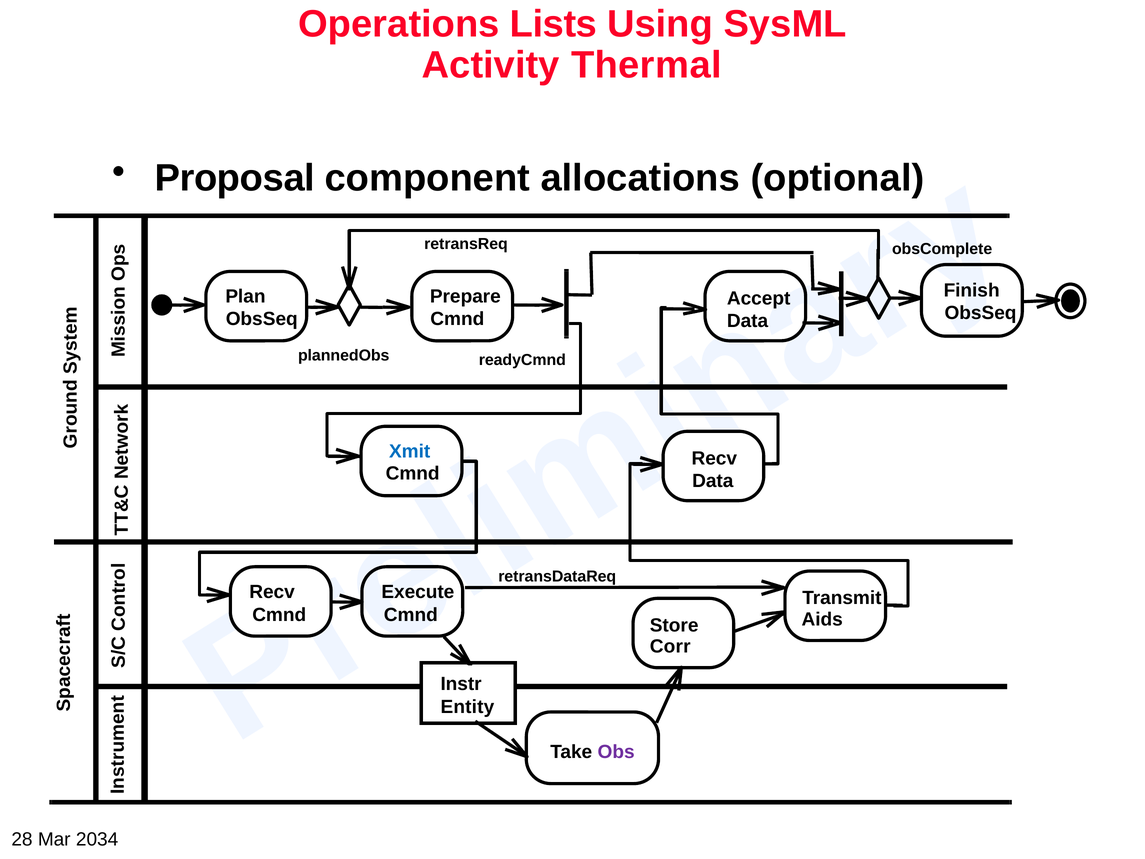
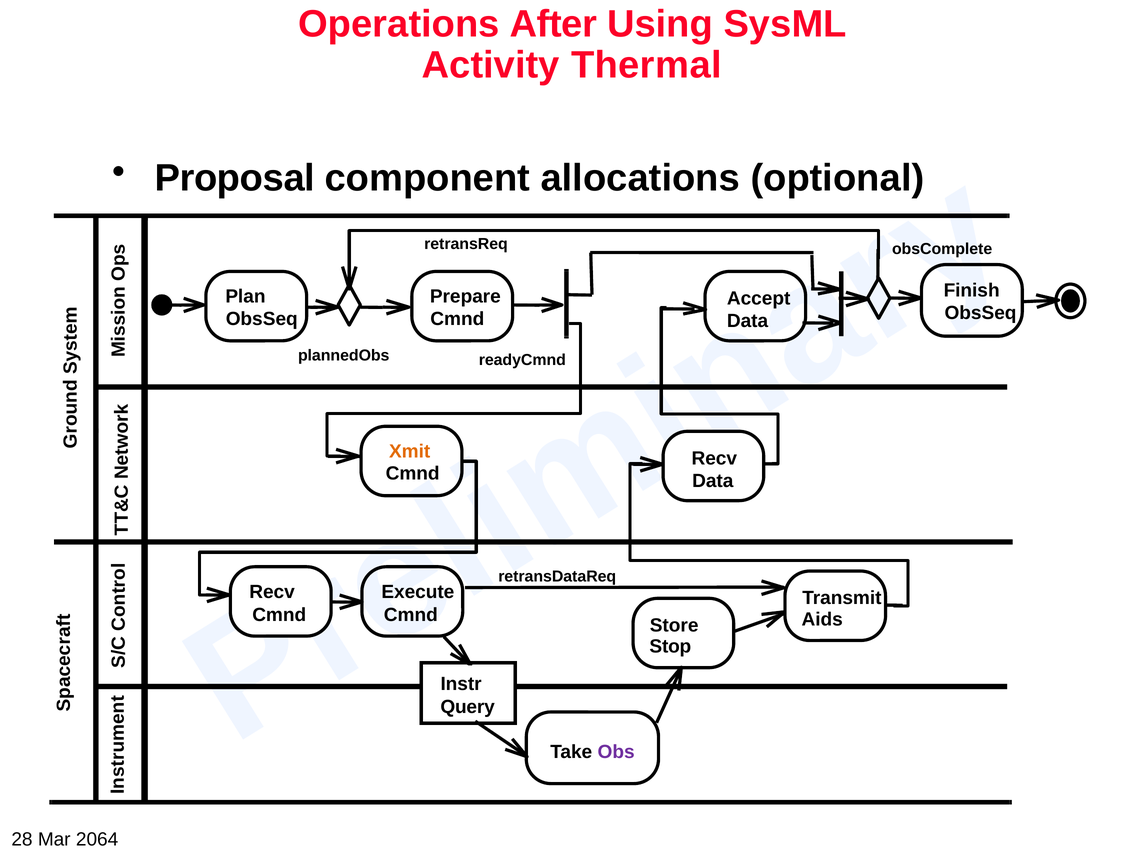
Lists: Lists -> After (553, 24)
Xmit colour: blue -> orange (410, 451)
Corr: Corr -> Stop (670, 646)
Entity: Entity -> Query (468, 707)
2034: 2034 -> 2064 (97, 839)
